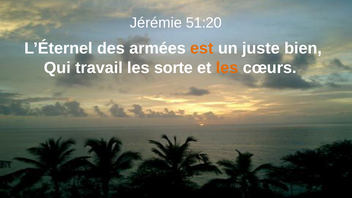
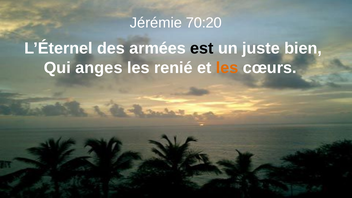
51:20: 51:20 -> 70:20 (204, 23)
est colour: orange -> black (202, 48)
travail: travail -> anges (99, 68)
sorte: sorte -> renié (173, 68)
